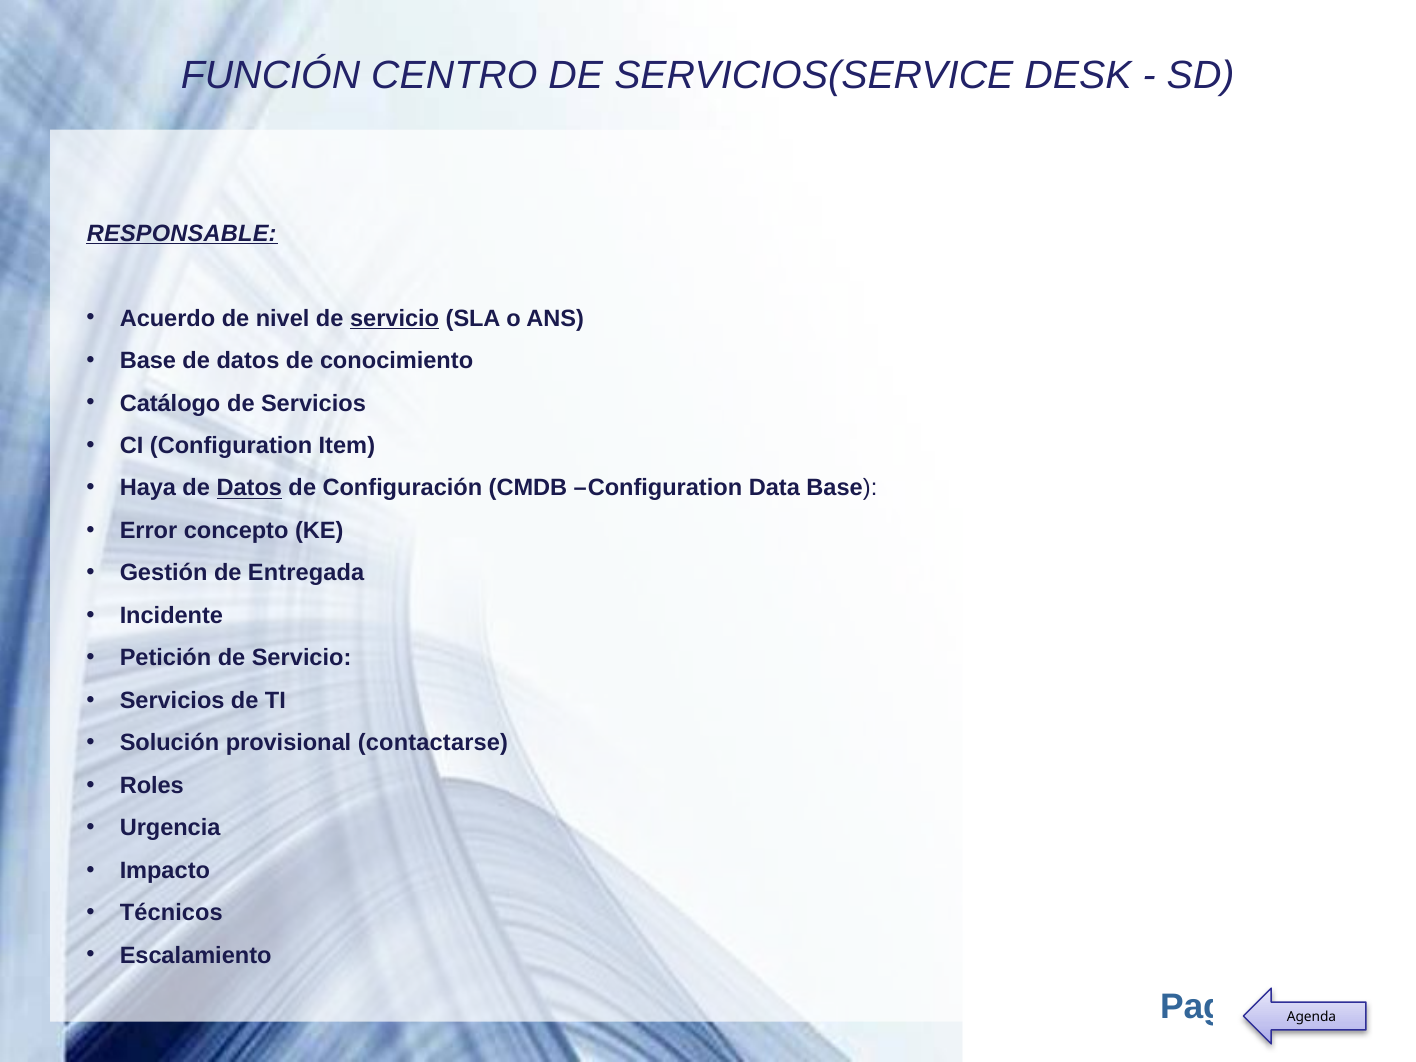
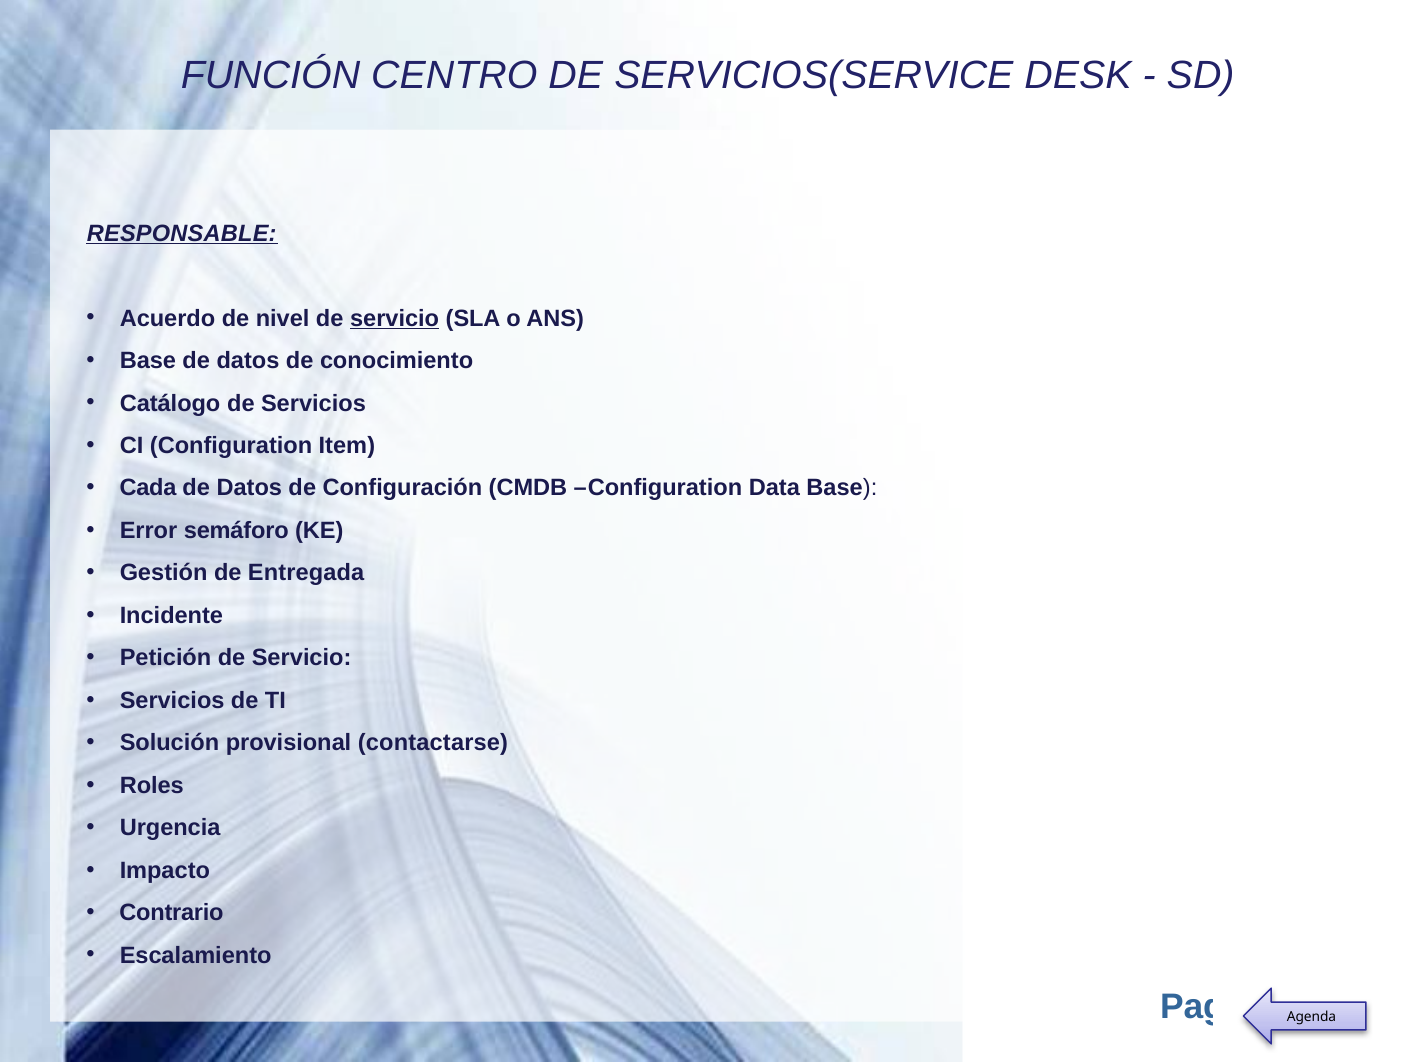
Haya: Haya -> Cada (148, 488)
Datos underline: present -> none (249, 488)
concepto: concepto -> semáforo (236, 531)
Técnicos: Técnicos -> Contrario (172, 913)
